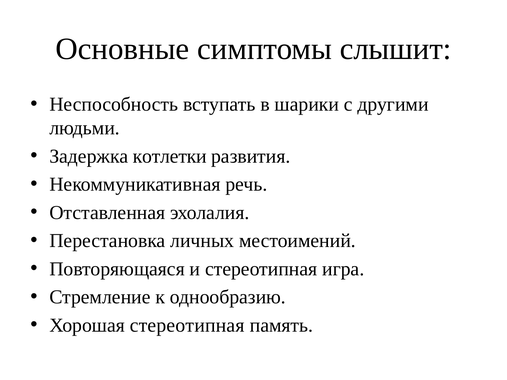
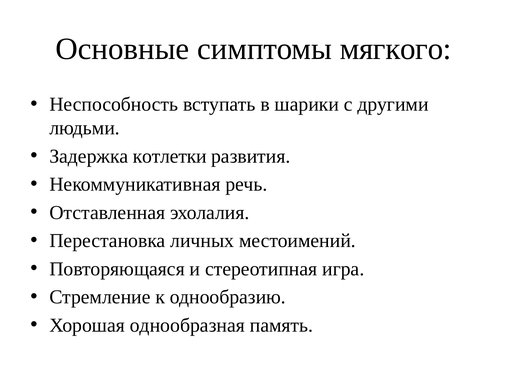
слышит: слышит -> мягкого (396, 49)
Хорошая стереотипная: стереотипная -> однообразная (187, 325)
